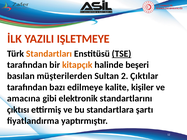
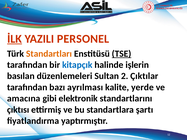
İLK underline: none -> present (15, 39)
IŞLETMEYE: IŞLETMEYE -> PERSONEL (83, 39)
kitapçık colour: orange -> blue (77, 65)
beşeri: beşeri -> işlerin (137, 65)
müşterilerden: müşterilerden -> düzenlemeleri (65, 76)
edilmeye: edilmeye -> ayrılması (85, 87)
kişiler: kişiler -> yerde (142, 87)
